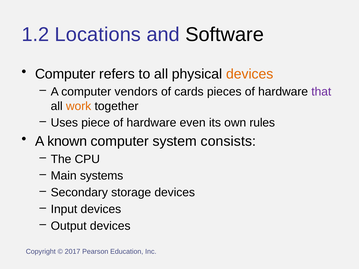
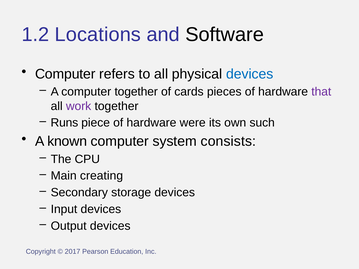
devices colour: orange -> blue (250, 74)
computer vendors: vendors -> together (136, 92)
work colour: orange -> purple (79, 106)
Uses: Uses -> Runs (64, 123)
even: even -> were (193, 123)
rules: rules -> such (262, 123)
systems: systems -> creating (101, 176)
